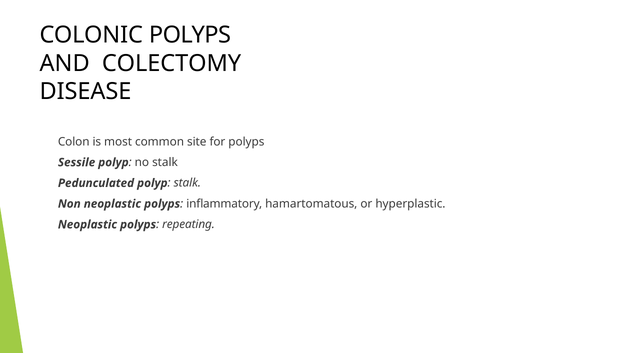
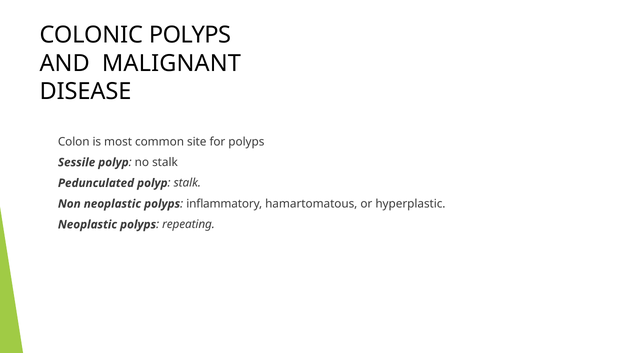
COLECTOMY: COLECTOMY -> MALIGNANT (171, 63)
